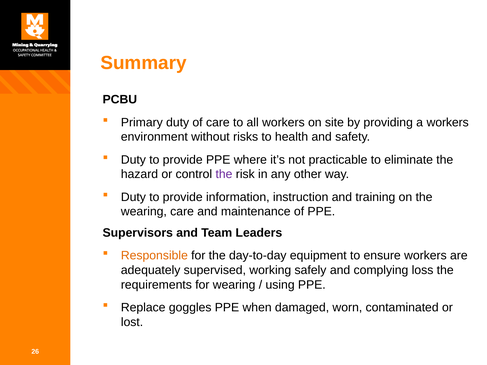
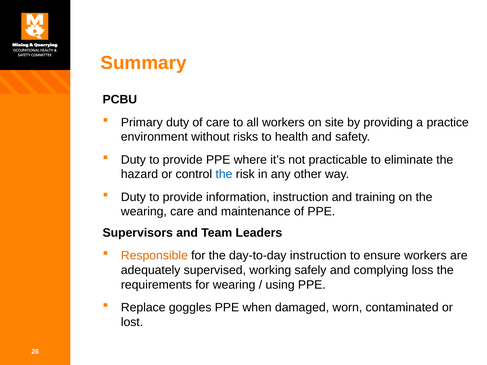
a workers: workers -> practice (448, 122)
the colour: purple -> blue (224, 174)
day-to-day equipment: equipment -> instruction (318, 256)
